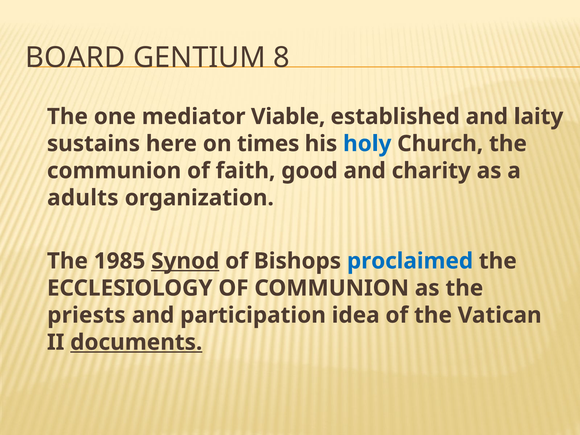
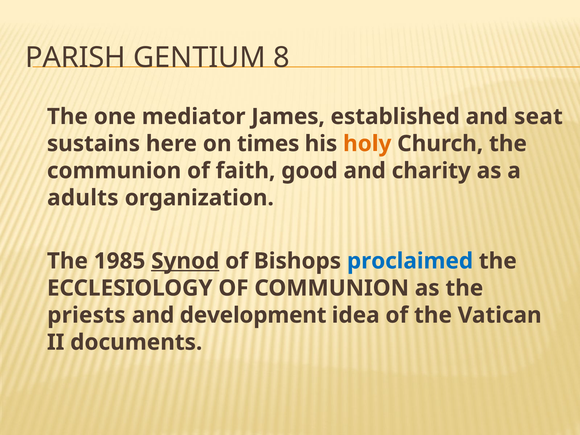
BOARD: BOARD -> PARISH (75, 58)
Viable: Viable -> James (288, 117)
laity: laity -> seat (538, 117)
holy colour: blue -> orange (367, 144)
participation: participation -> development (253, 315)
documents underline: present -> none (136, 342)
